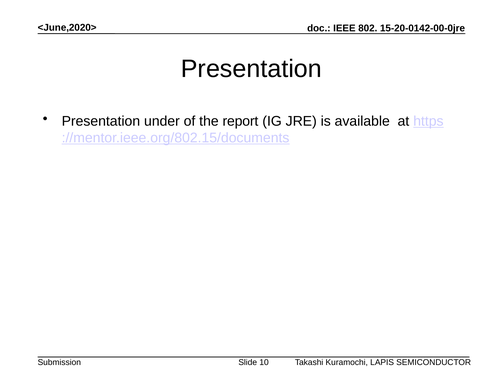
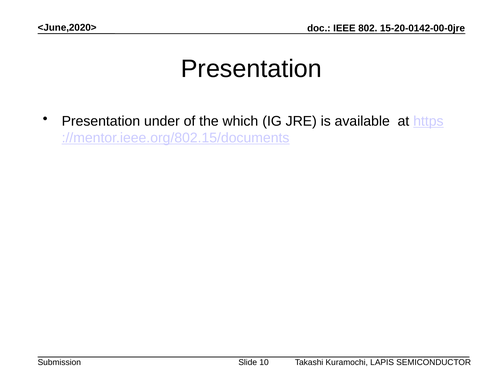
report: report -> which (240, 121)
